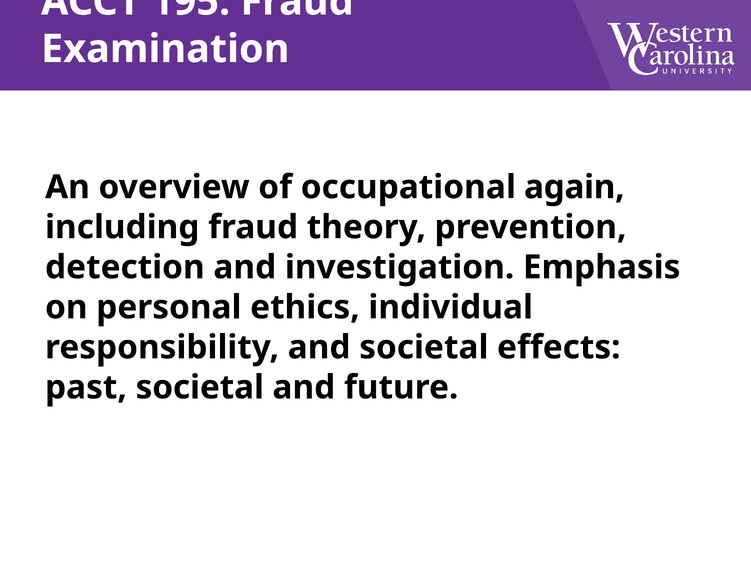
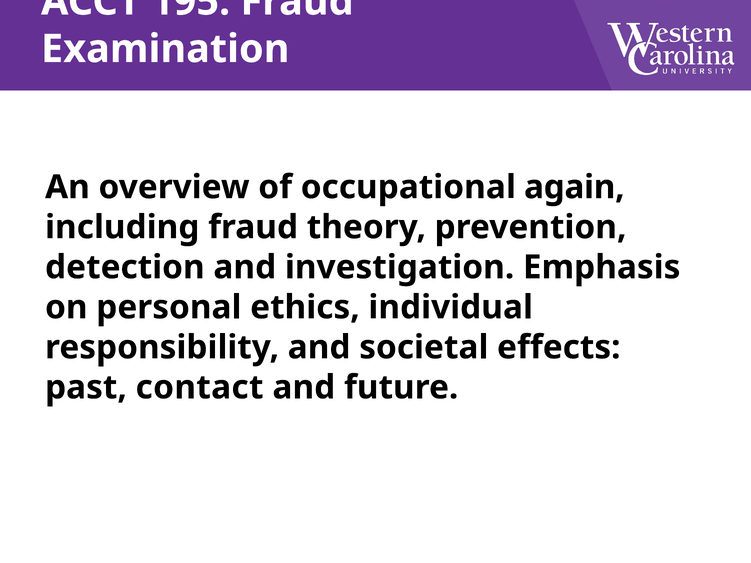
past societal: societal -> contact (200, 388)
